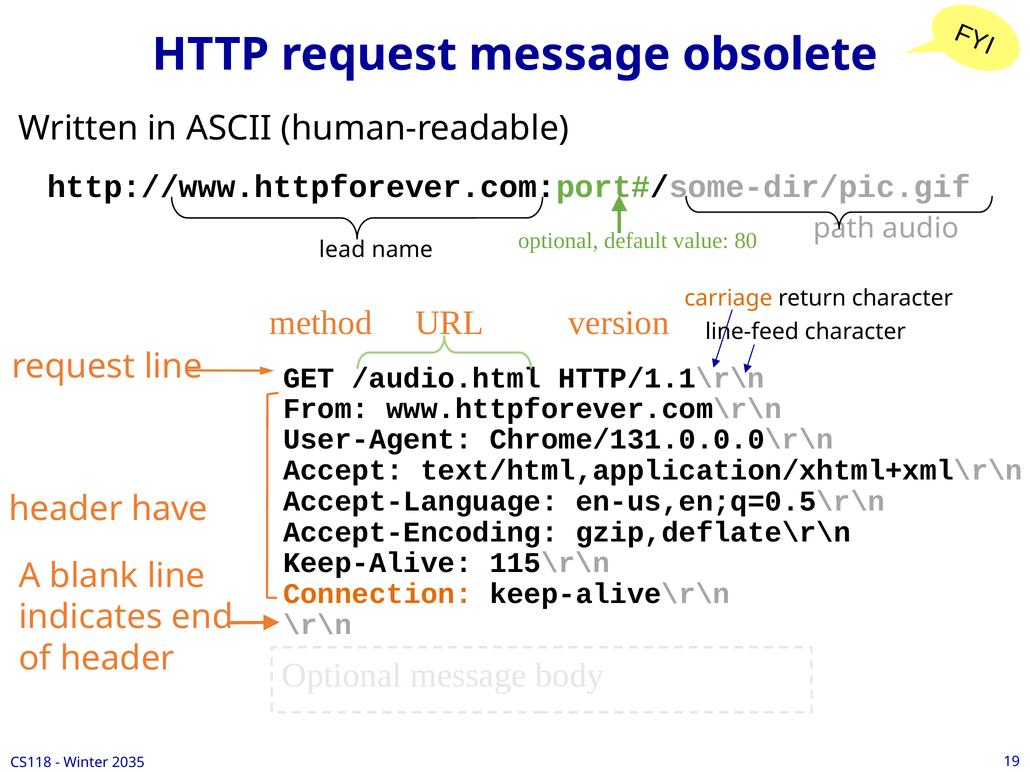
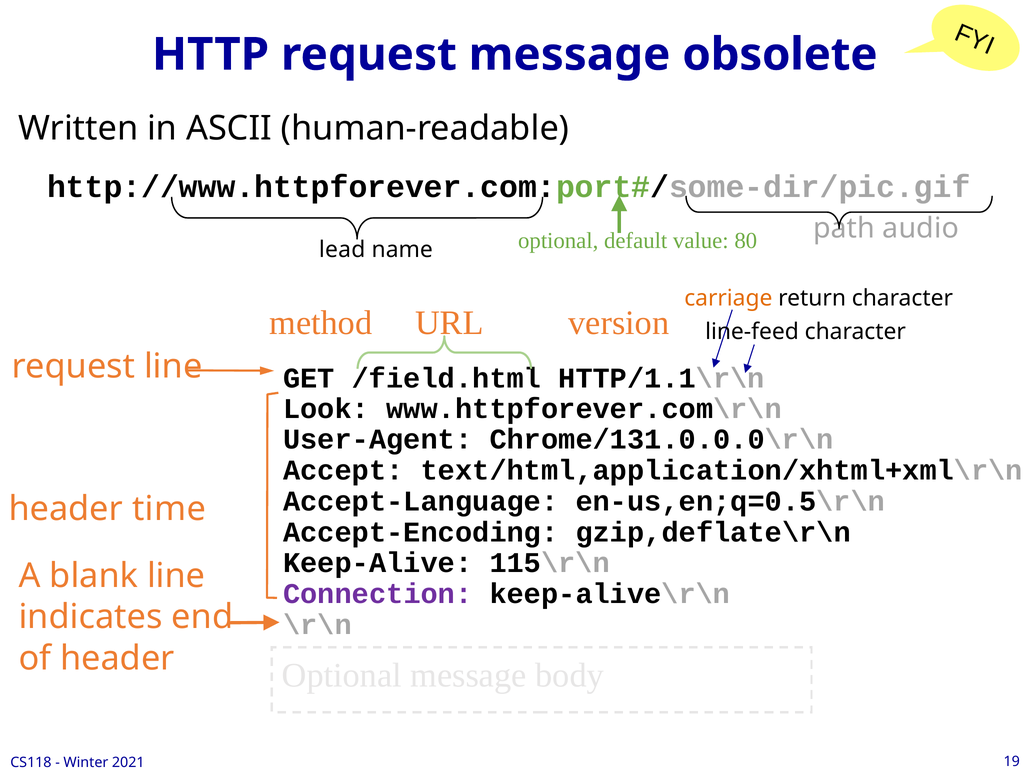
/audio.html: /audio.html -> /field.html (446, 378)
From: From -> Look (326, 409)
have: have -> time (169, 509)
Connection colour: orange -> purple (378, 594)
2035: 2035 -> 2021 (128, 763)
